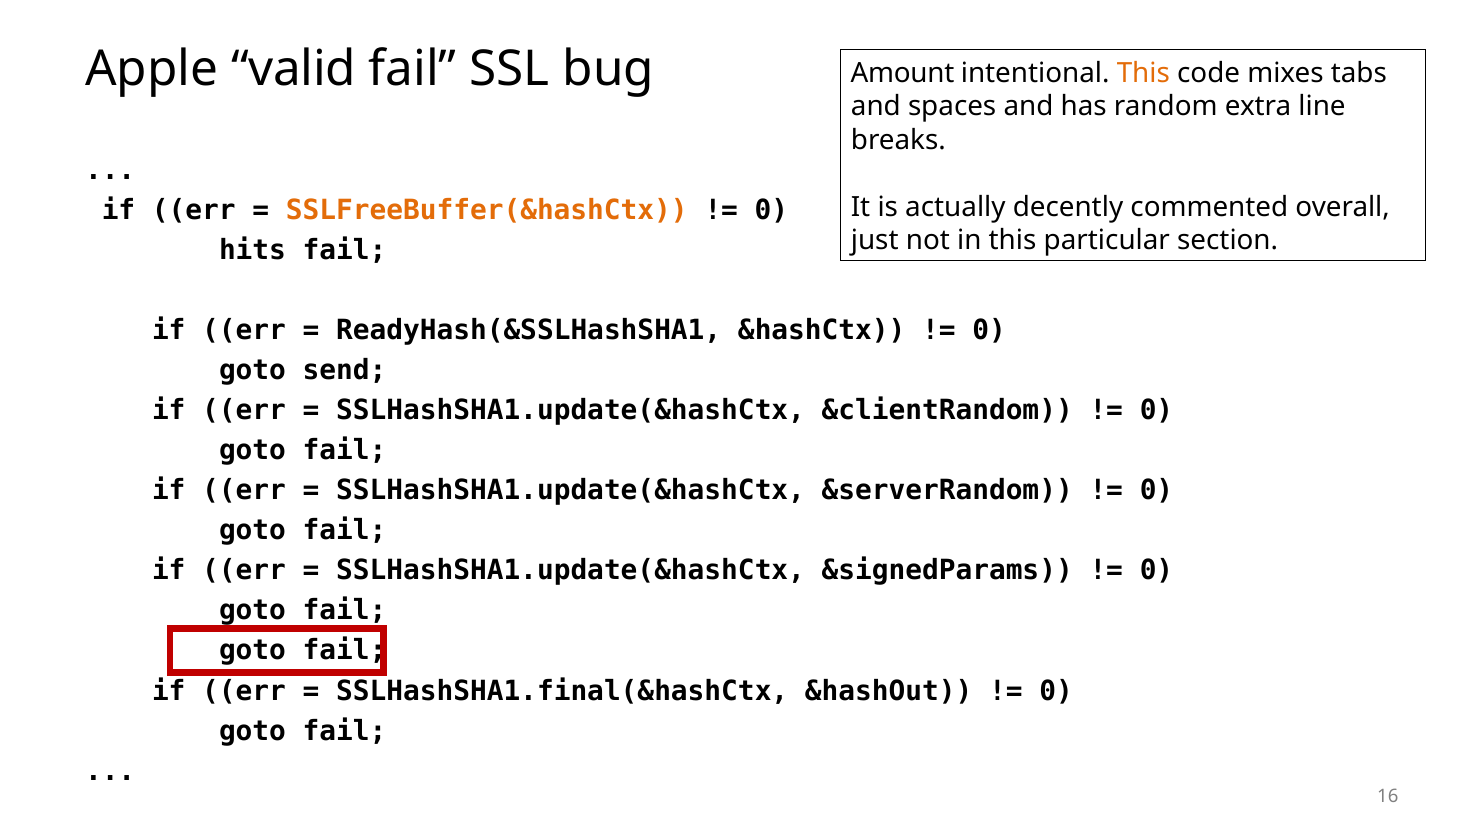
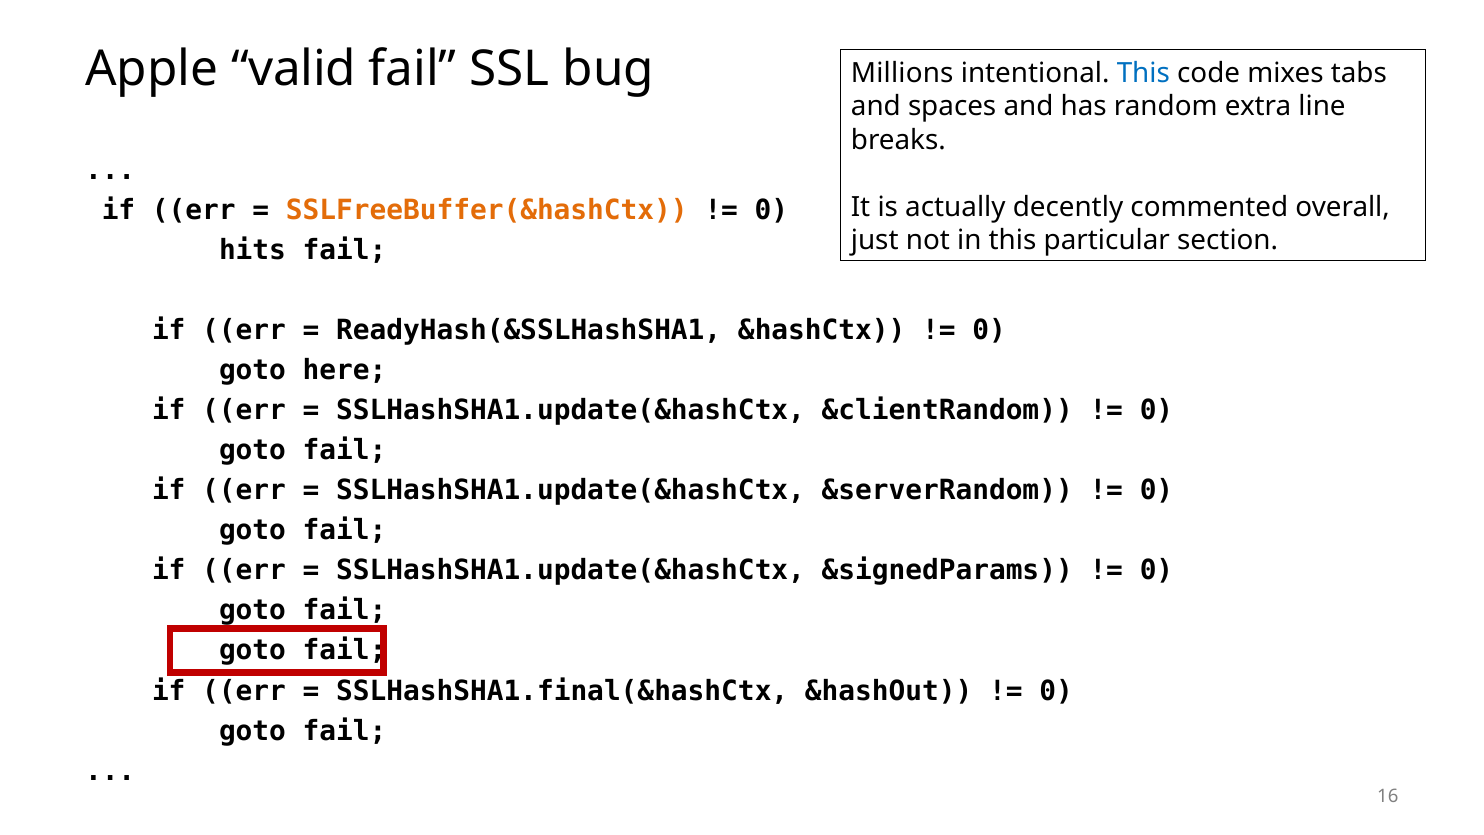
Amount: Amount -> Millions (902, 73)
This colour: orange -> blue (1143, 73)
send: send -> here (344, 370)
